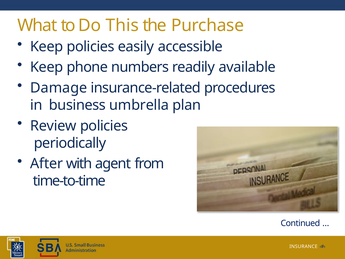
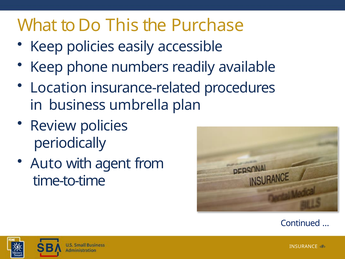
Damage: Damage -> Location (59, 88)
After: After -> Auto (46, 164)
